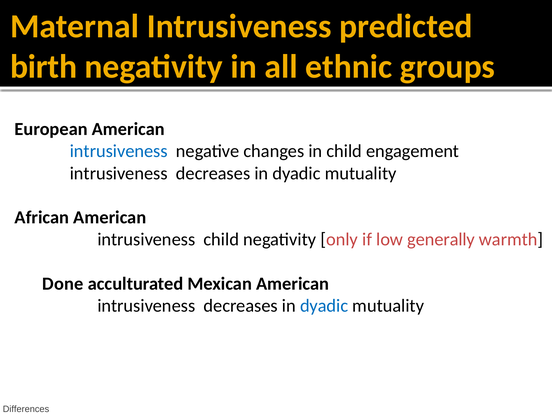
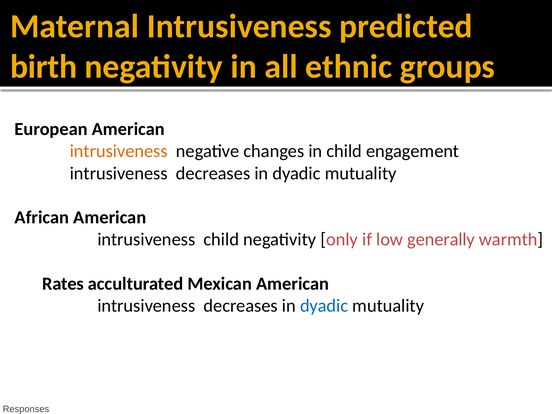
intrusiveness colour: blue -> orange (119, 151)
Done: Done -> Rates (63, 284)
Differences: Differences -> Responses (26, 409)
